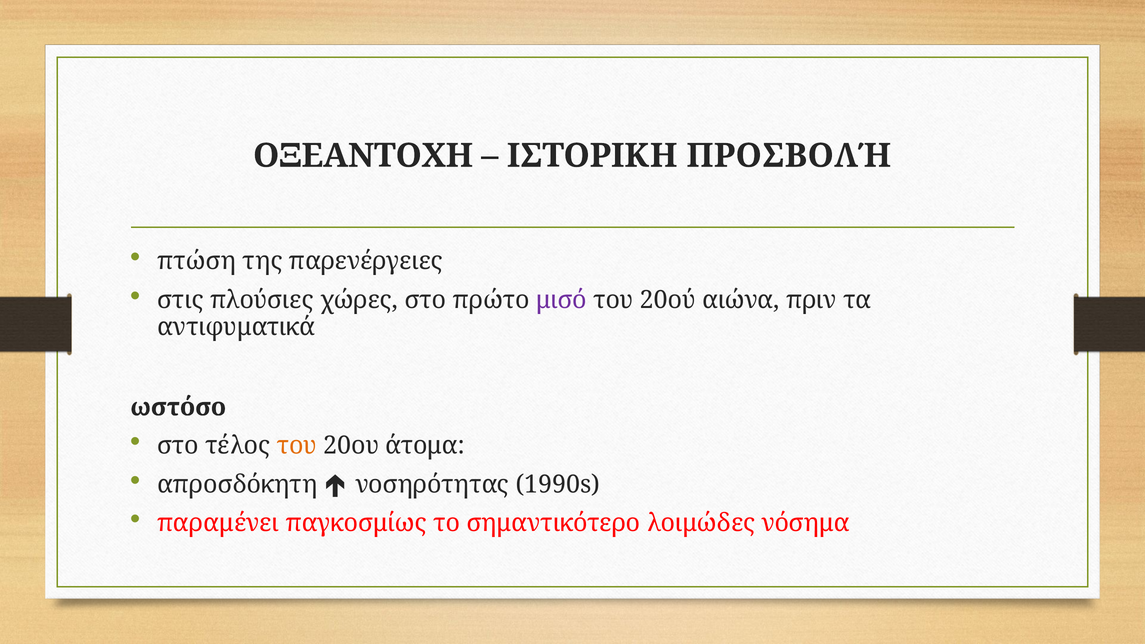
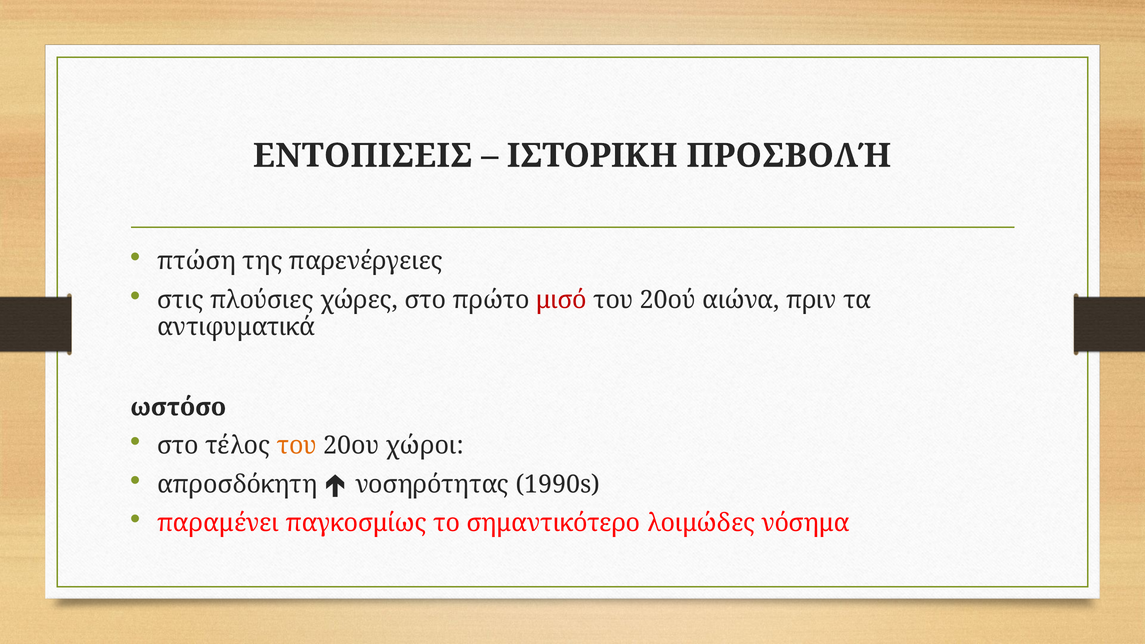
ΟΞΕΑΝΤΟΧΗ: ΟΞΕΑΝΤΟΧΗ -> ΕΝΤΟΠΙΣΕΙΣ (363, 156)
μισό colour: purple -> red (561, 300)
άτομα: άτομα -> χώροι (425, 446)
